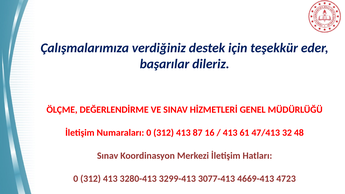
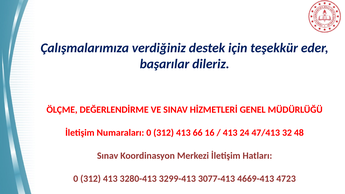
87: 87 -> 66 (198, 133)
61: 61 -> 24 (244, 133)
